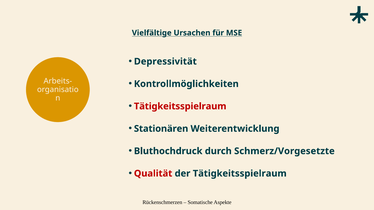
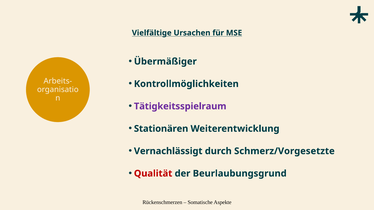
Depressivität: Depressivität -> Übermäßiger (165, 62)
Tätigkeitsspielraum colour: red -> purple (180, 106)
Bluthochdruck: Bluthochdruck -> Vernachlässigt (168, 151)
der Tätigkeitsspielraum: Tätigkeitsspielraum -> Beurlaubungsgrund (240, 174)
